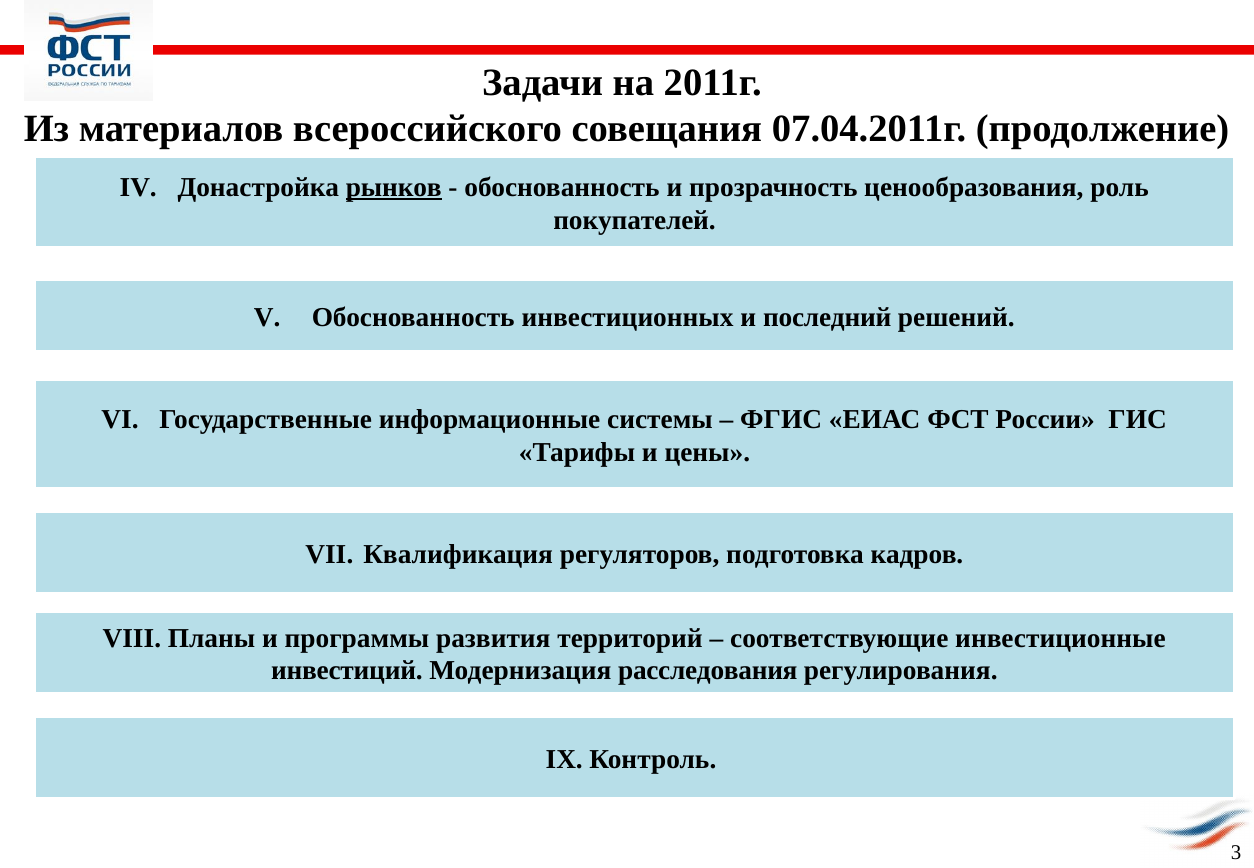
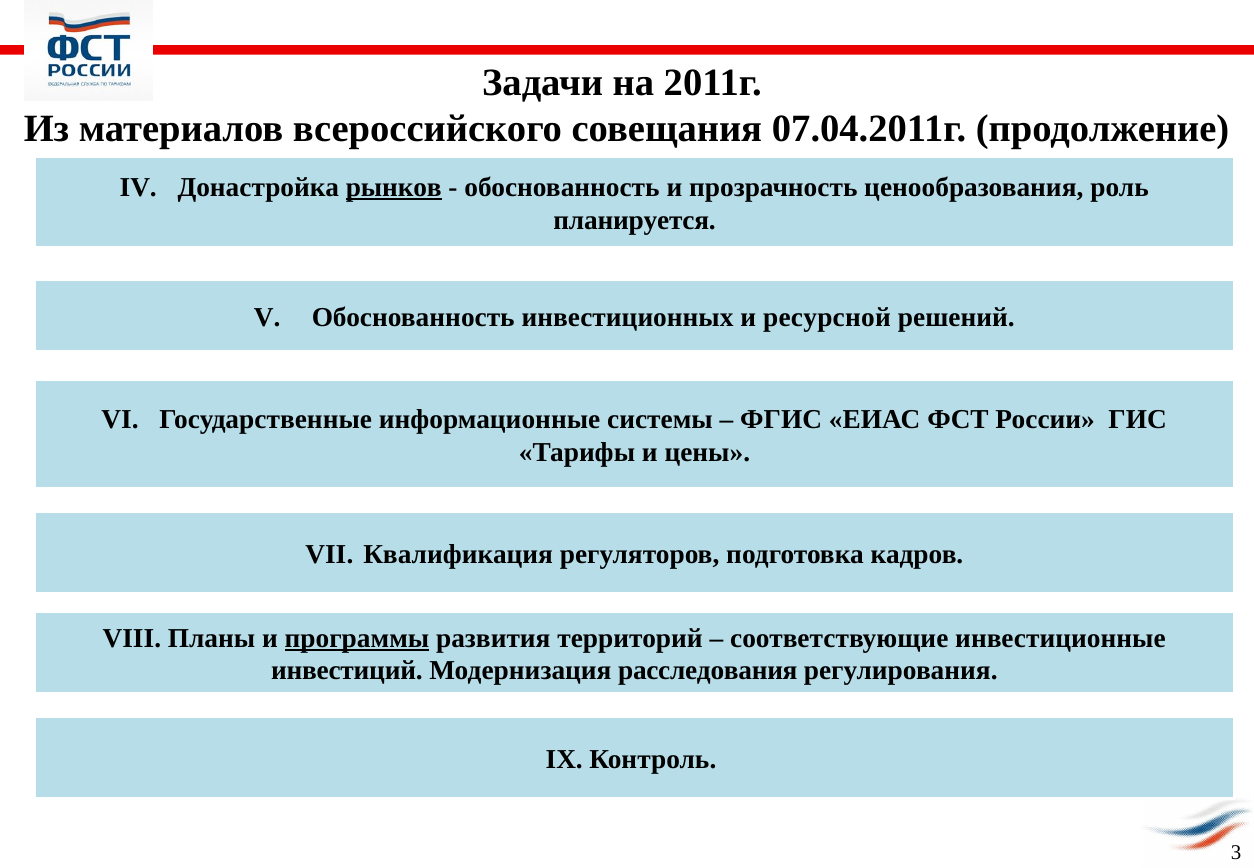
покупателей: покупателей -> планируется (635, 220)
последний: последний -> ресурсной (827, 317)
программы underline: none -> present (357, 638)
